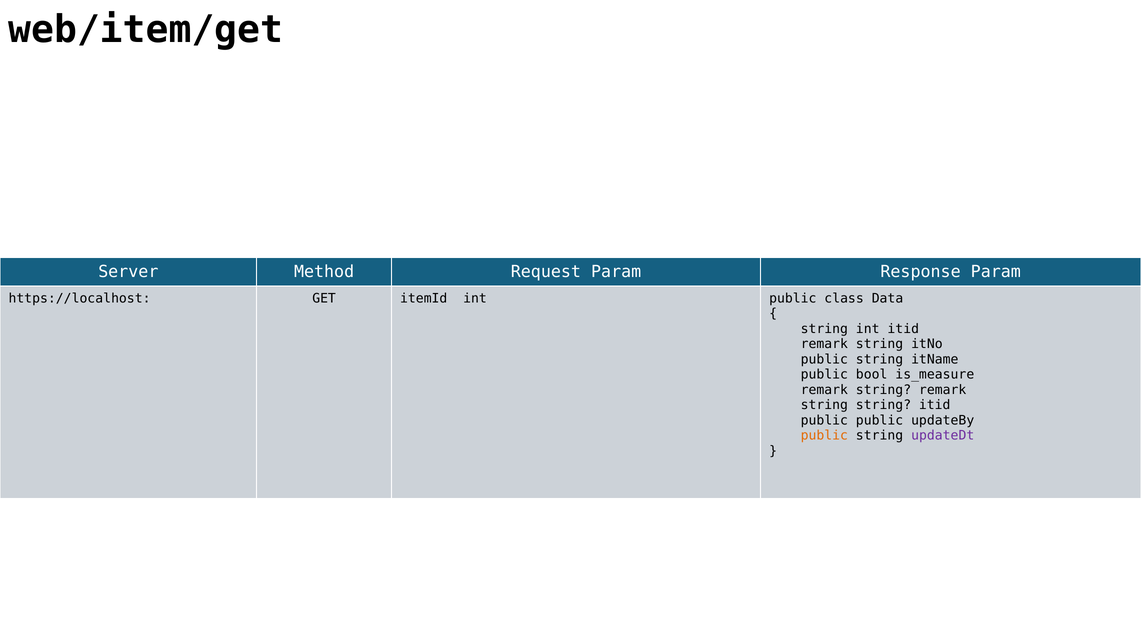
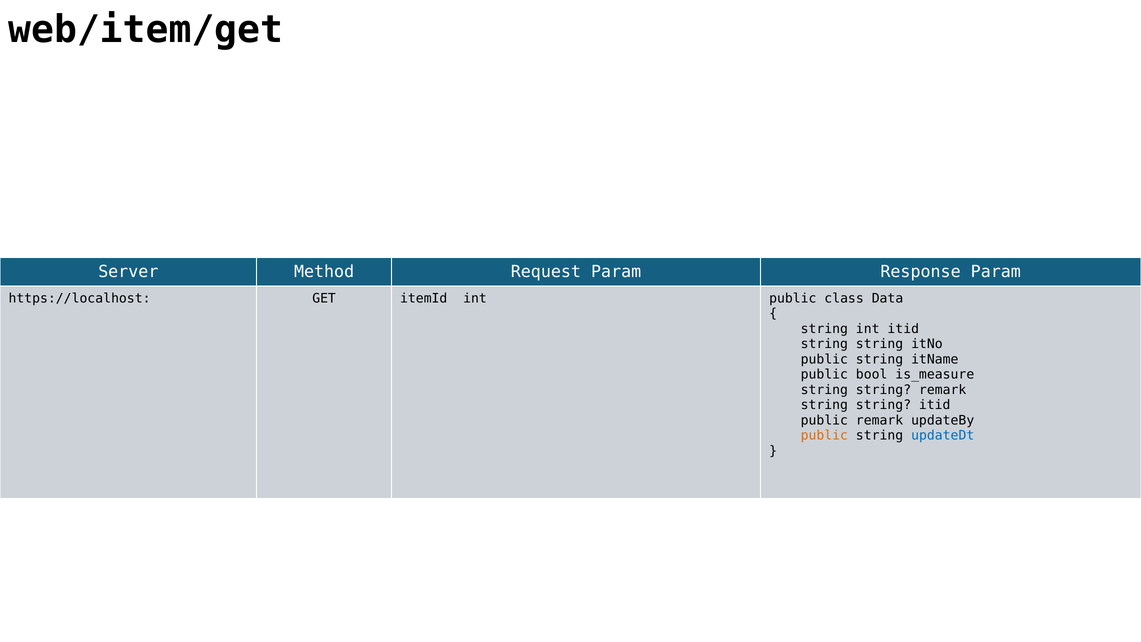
remark: remark -> string (824, 344)
remark: remark -> string (824, 390)
public public: public -> remark (880, 420)
updateDt colour: purple -> blue (943, 436)
